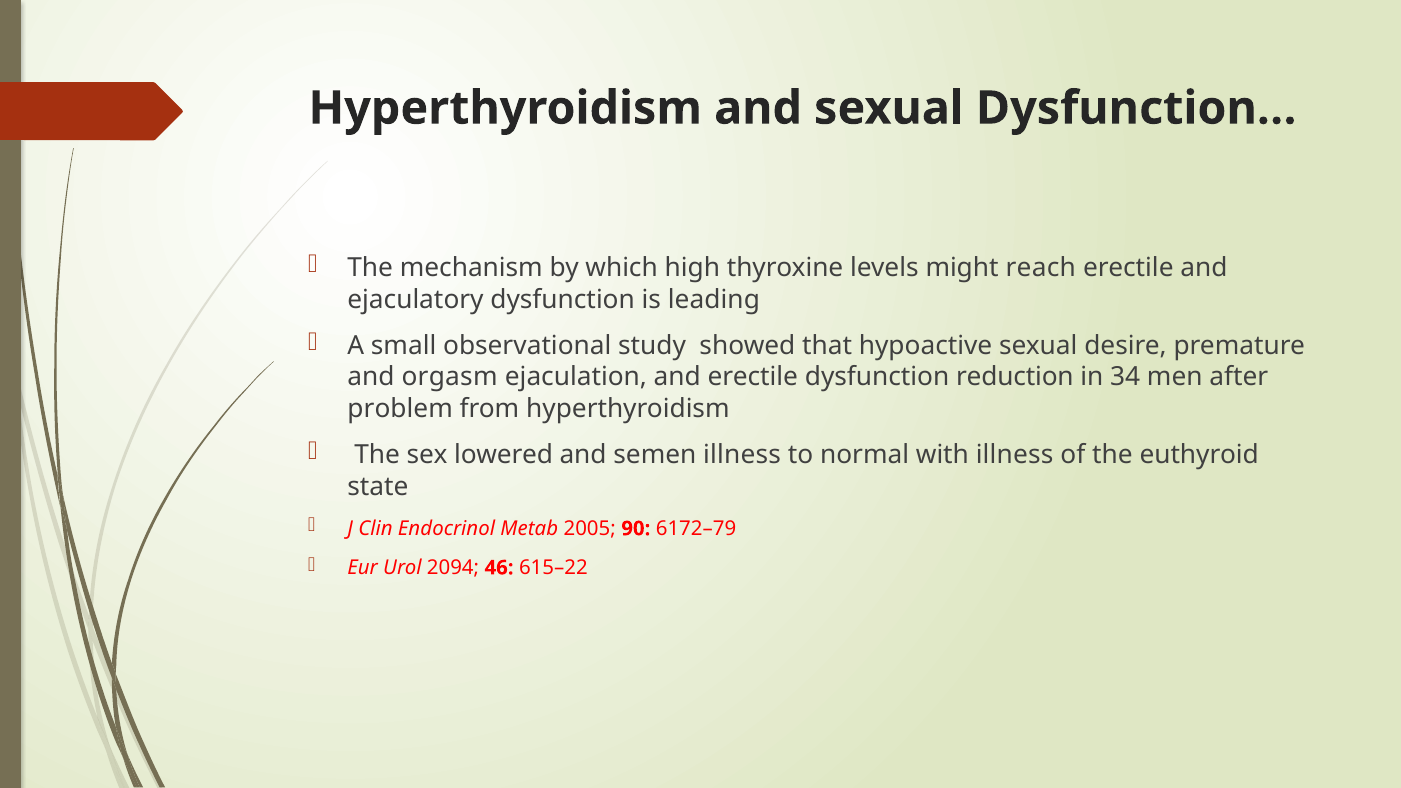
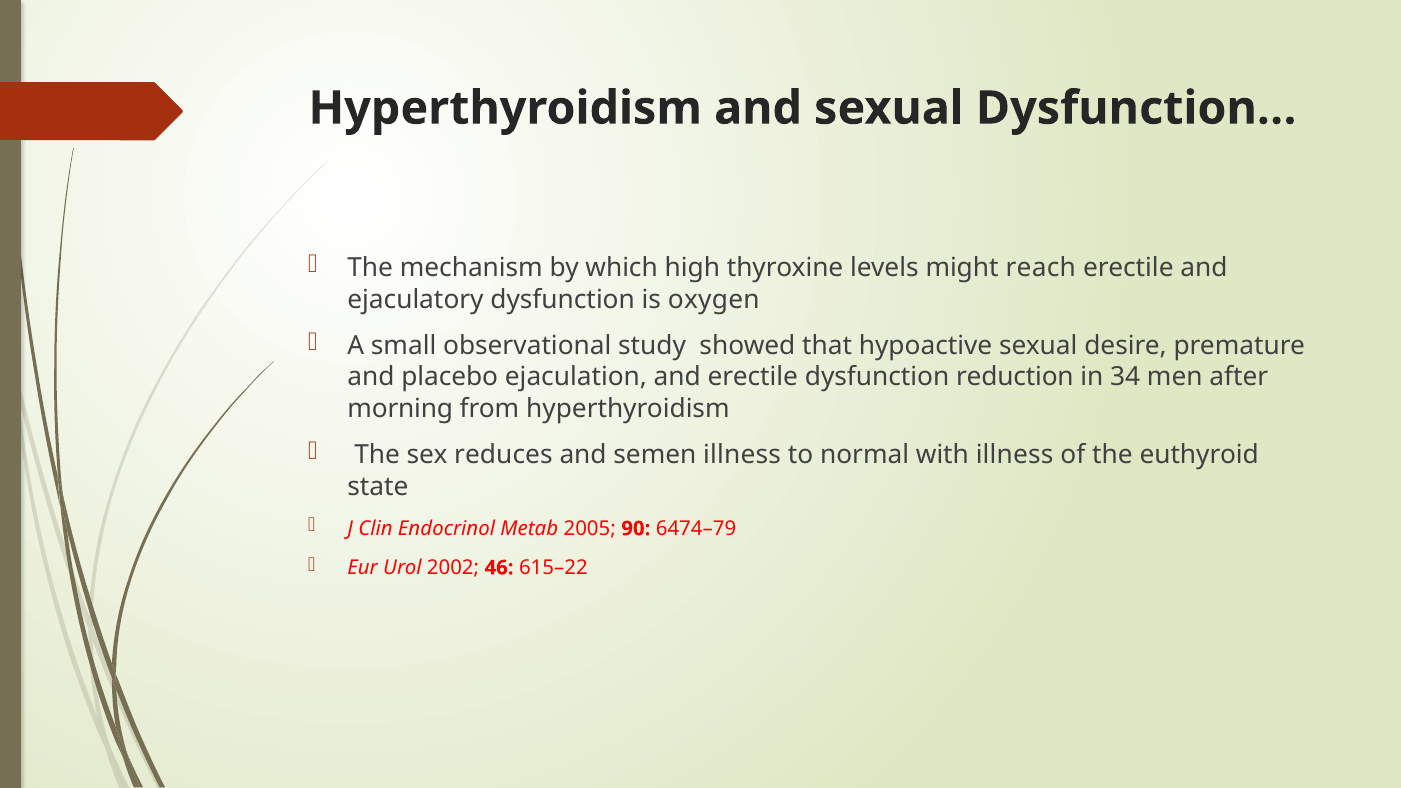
leading: leading -> oxygen (714, 300)
orgasm: orgasm -> placebo (450, 377)
problem: problem -> morning (400, 409)
lowered: lowered -> reduces (503, 455)
6172–79: 6172–79 -> 6474–79 (696, 529)
2094: 2094 -> 2002 (453, 568)
